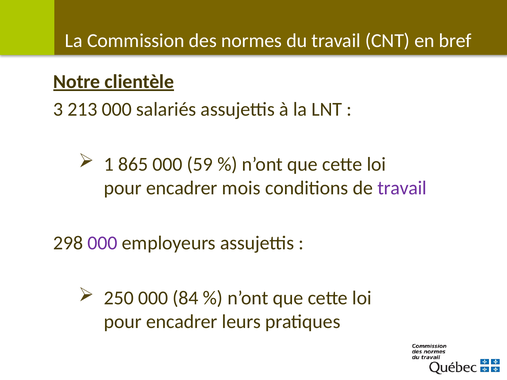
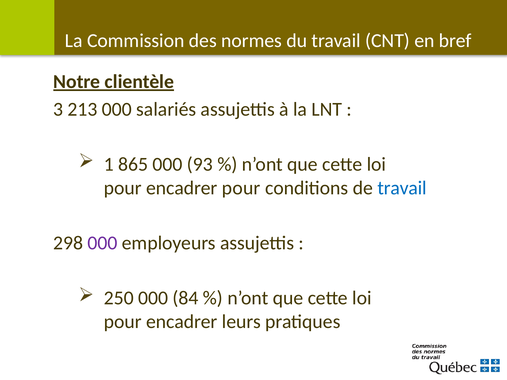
59: 59 -> 93 (200, 164)
encadrer mois: mois -> pour (241, 188)
travail colour: purple -> blue (402, 188)
